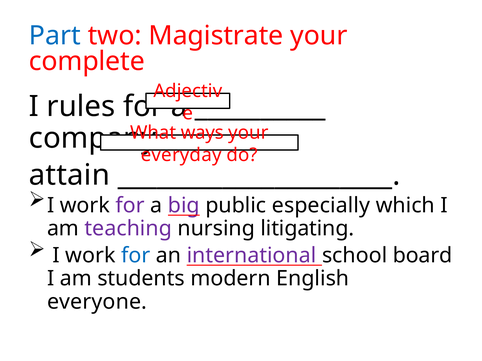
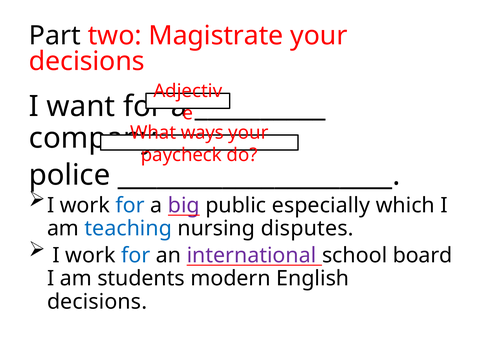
Part colour: blue -> black (55, 36)
complete: complete -> decisions (87, 61)
rules: rules -> want (81, 106)
everyday: everyday -> paycheck (181, 155)
attain: attain -> police (70, 175)
for colour: purple -> blue (130, 206)
teaching colour: purple -> blue (128, 229)
litigating: litigating -> disputes (307, 229)
everyone: everyone -> decisions (97, 302)
